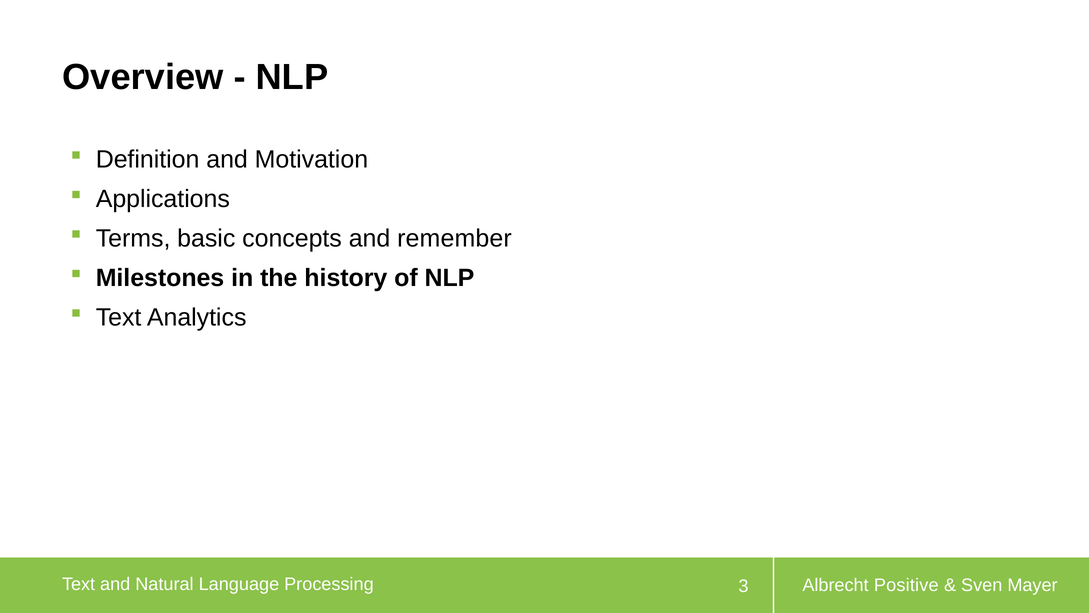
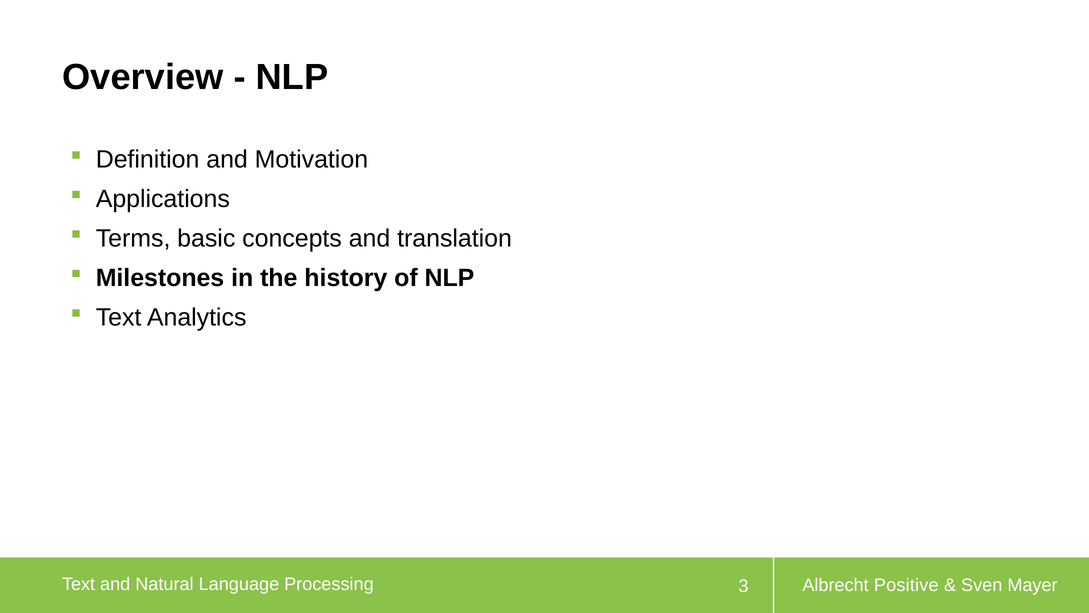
remember: remember -> translation (455, 238)
